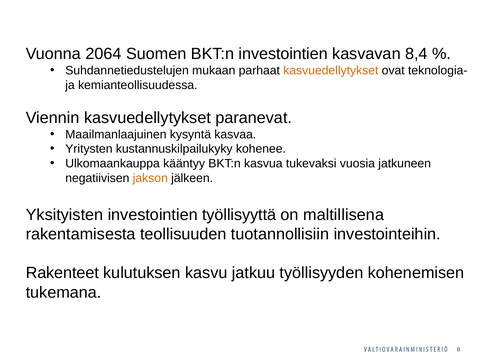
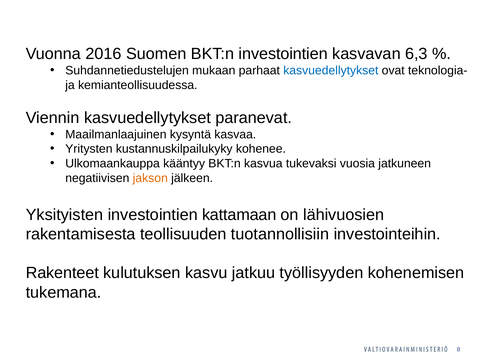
2064: 2064 -> 2016 (104, 54)
8,4: 8,4 -> 6,3 (416, 54)
kasvuedellytykset colour: orange -> blue (331, 71)
työllisyyttä: työllisyyttä -> kattamaan (239, 215)
maltillisena: maltillisena -> lähivuosien (344, 215)
